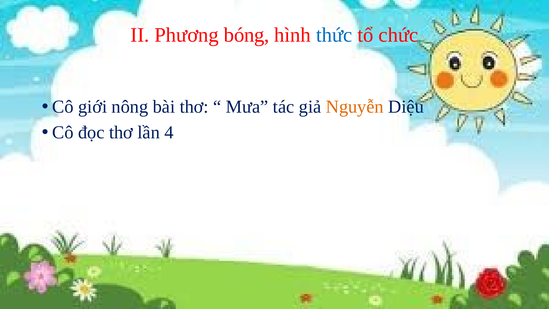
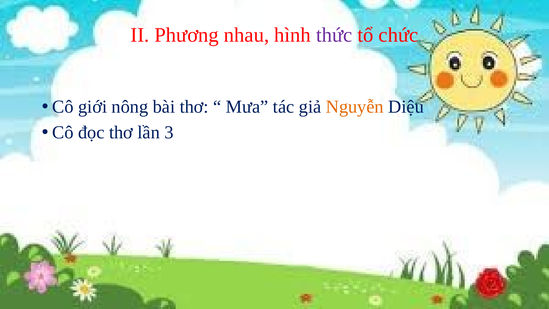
bóng: bóng -> nhau (247, 35)
thức colour: blue -> purple (334, 35)
4: 4 -> 3 (169, 132)
